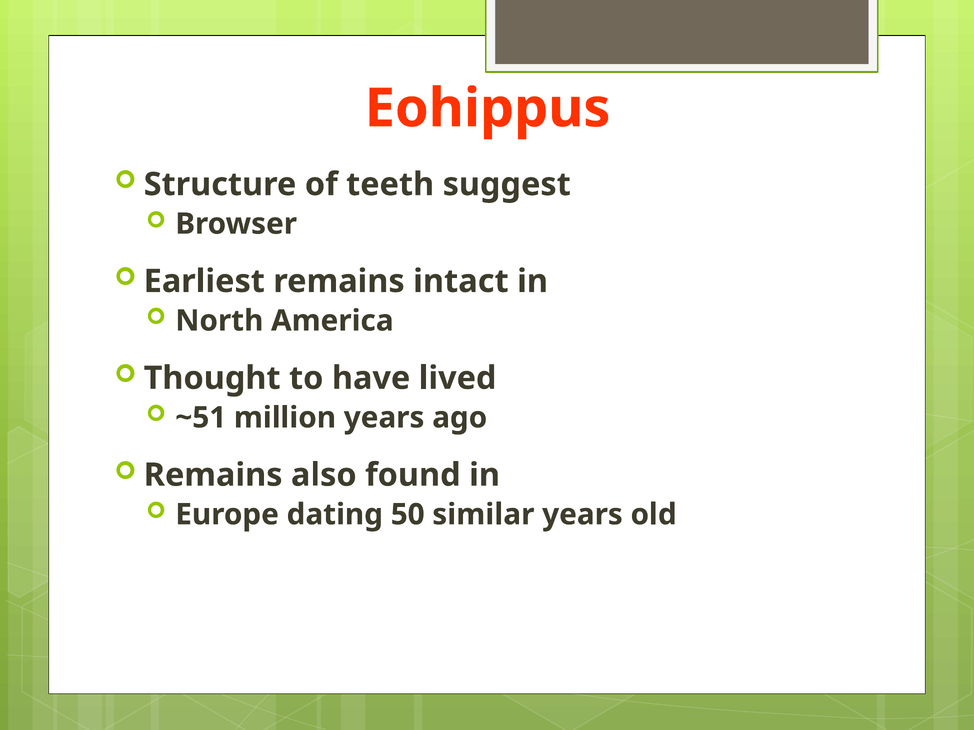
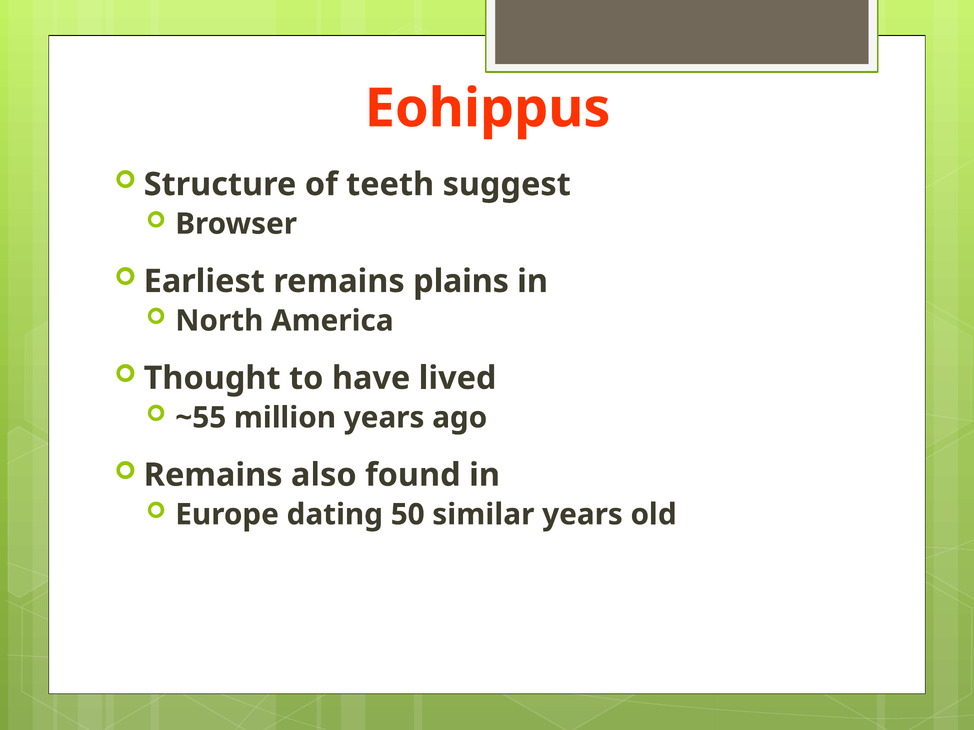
intact: intact -> plains (461, 281)
~51: ~51 -> ~55 (201, 418)
